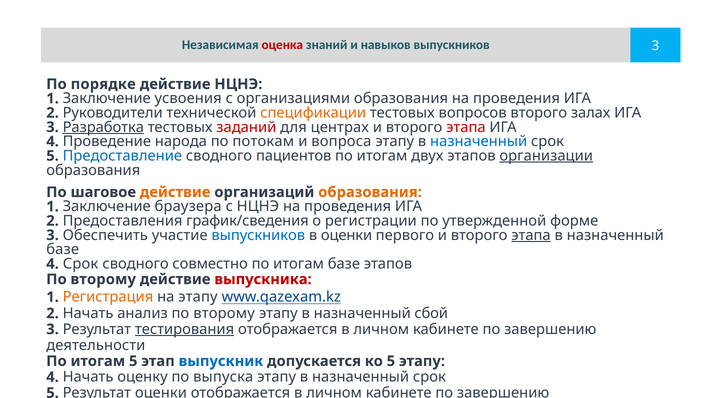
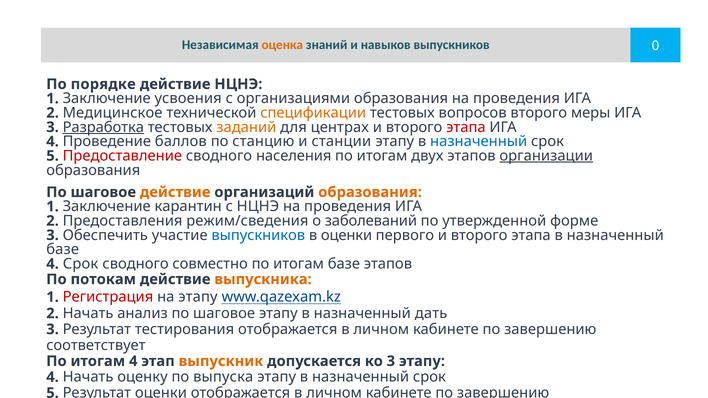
оценка colour: red -> orange (282, 45)
выпускников 3: 3 -> 0 (655, 46)
Руководители: Руководители -> Медицинское (113, 113)
залах: залах -> меры (591, 113)
заданий colour: red -> orange (246, 127)
народа: народа -> баллов (181, 142)
потокам: потокам -> станцию (263, 142)
вопроса: вопроса -> станции (341, 142)
Предоставление colour: blue -> red (122, 156)
пациентов: пациентов -> населения (294, 156)
браузера: браузера -> карантин (188, 207)
график/сведения: график/сведения -> режим/сведения (247, 221)
регистрации: регистрации -> заболеваний (371, 221)
этапа underline: present -> none (531, 235)
второму: второму -> потокам (103, 279)
выпускника colour: red -> orange (263, 279)
Регистрация colour: orange -> red (108, 297)
второму: второму -> шаговое (224, 314)
сбой: сбой -> дать (431, 314)
тестирования underline: present -> none (185, 329)
деятельности: деятельности -> соответствует (96, 345)
итогам 5: 5 -> 4 (133, 361)
выпускник colour: blue -> orange (221, 361)
ко 5: 5 -> 3 (391, 361)
